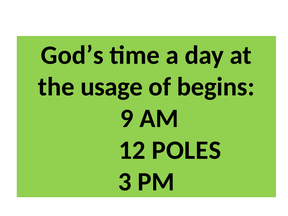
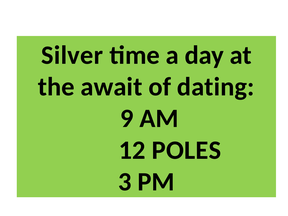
Godʼs: Godʼs -> Silver (72, 55)
usage: usage -> await (111, 87)
begins: begins -> dating (216, 87)
